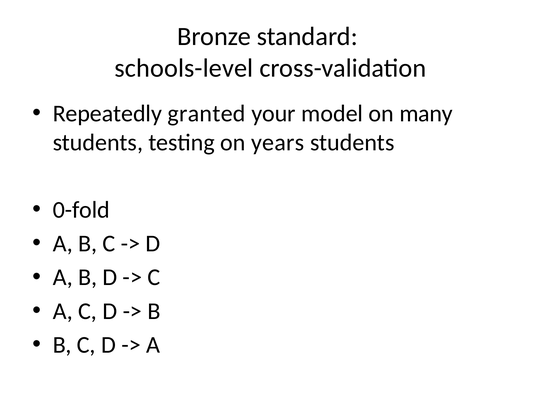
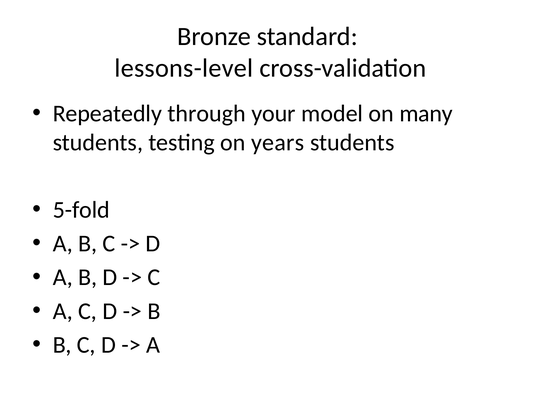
schools-level: schools-level -> lessons-level (184, 68)
granted: granted -> through (207, 114)
0-fold: 0-fold -> 5-fold (81, 210)
